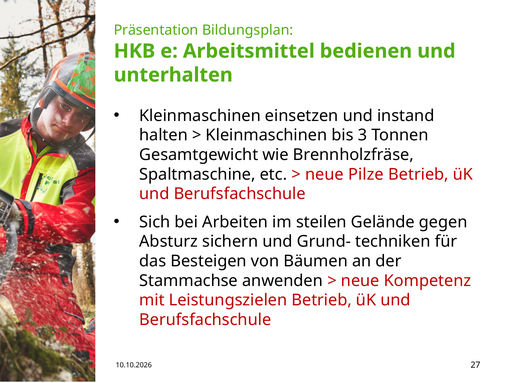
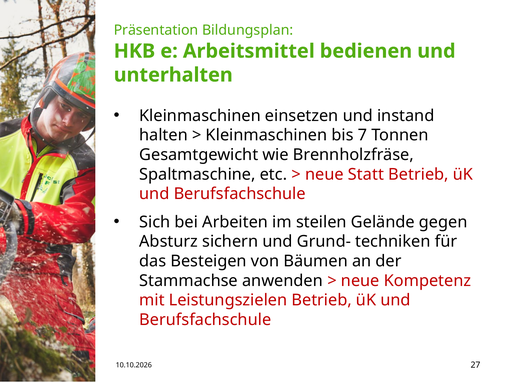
3: 3 -> 7 (362, 135)
Pilze: Pilze -> Statt (366, 174)
